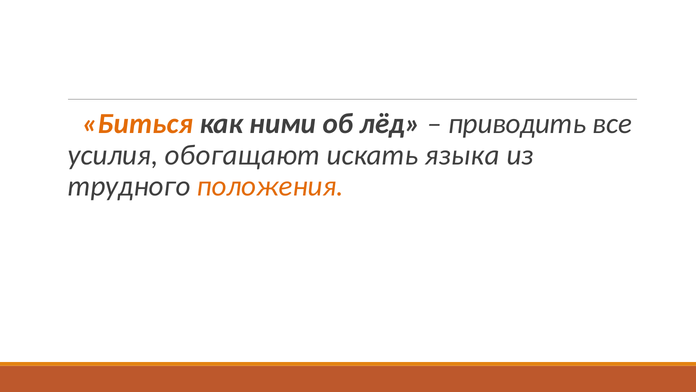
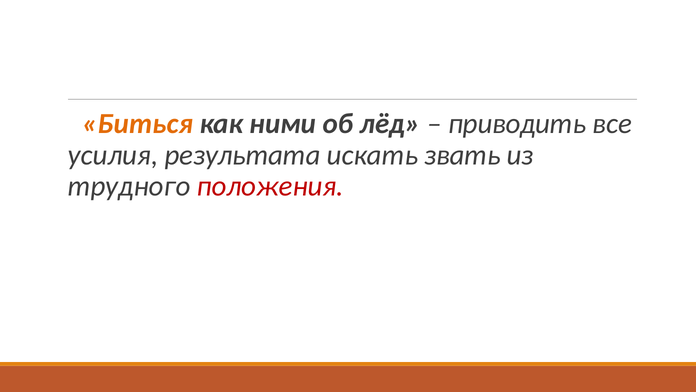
обогащают: обогащают -> результата (243, 155)
языка: языка -> звать (462, 155)
положения colour: orange -> red (270, 186)
